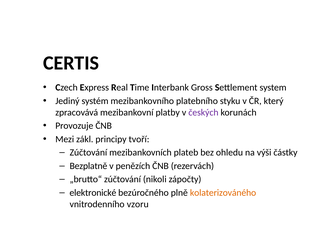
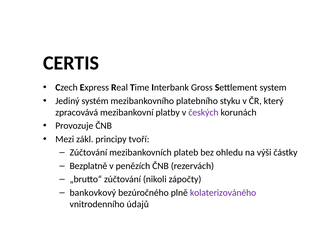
elektronické: elektronické -> bankovkový (93, 192)
kolaterizováného colour: orange -> purple (223, 192)
vzoru: vzoru -> údajů (138, 204)
